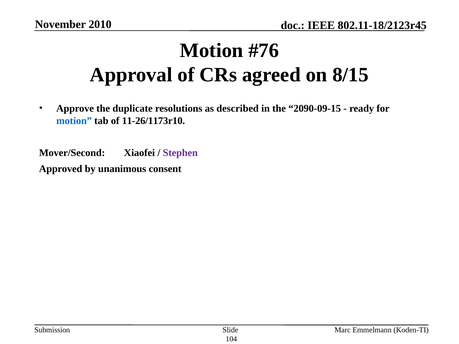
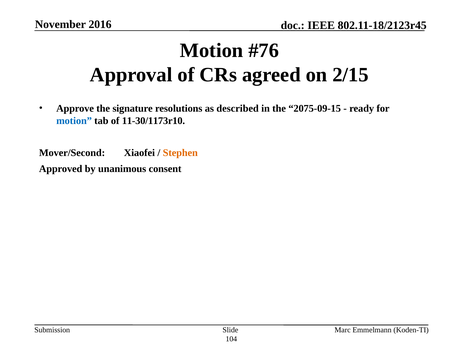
2010: 2010 -> 2016 (100, 24)
8/15: 8/15 -> 2/15 (351, 75)
duplicate: duplicate -> signature (133, 109)
2090-09-15: 2090-09-15 -> 2075-09-15 (315, 109)
11-26/1173r10: 11-26/1173r10 -> 11-30/1173r10 (153, 121)
Stephen colour: purple -> orange (180, 153)
